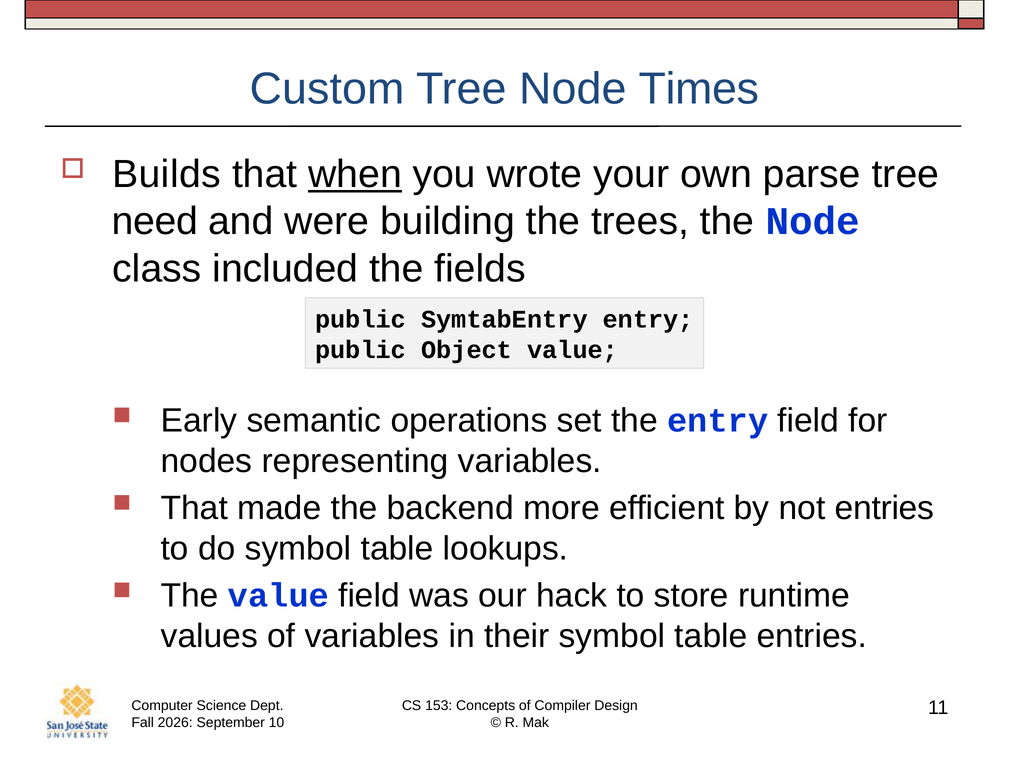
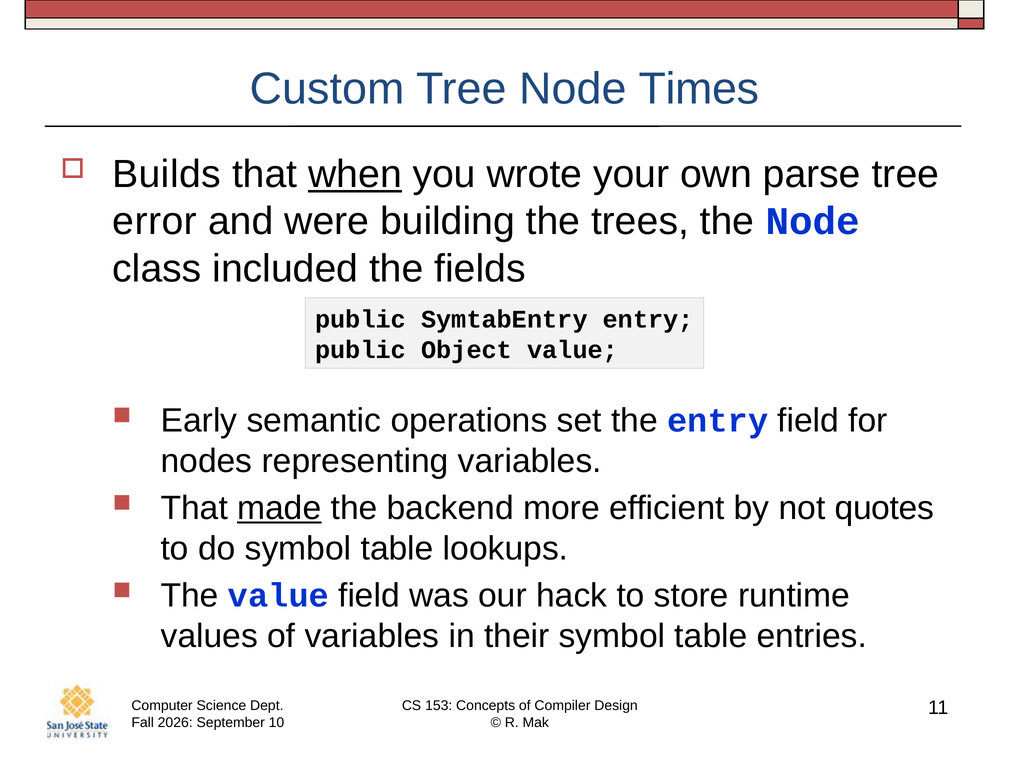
need: need -> error (155, 221)
made underline: none -> present (279, 508)
not entries: entries -> quotes (884, 508)
